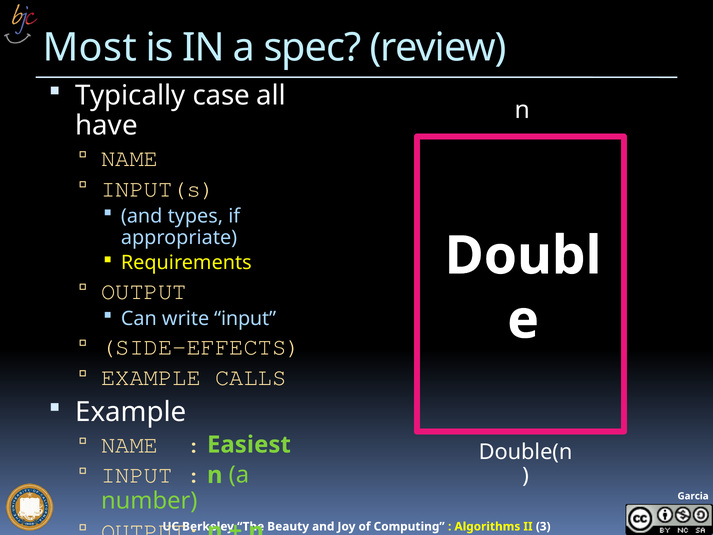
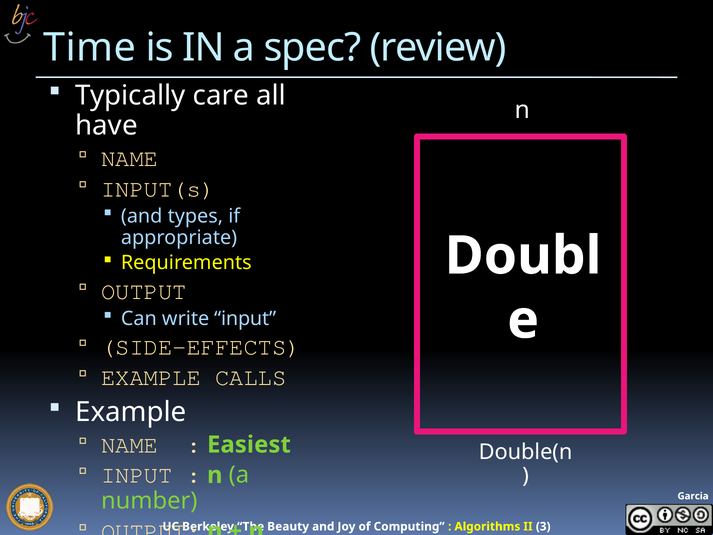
Most: Most -> Time (90, 48)
case: case -> care (221, 96)
